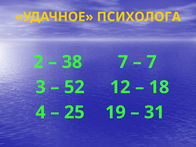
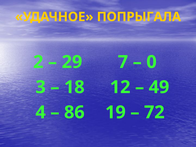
ПСИХОЛОГА: ПСИХОЛОГА -> ПОПРЫГАЛА (139, 17)
38: 38 -> 29 (72, 62)
7: 7 -> 0 (152, 62)
52: 52 -> 18 (74, 87)
18: 18 -> 49 (159, 87)
25: 25 -> 86 (74, 112)
31: 31 -> 72 (154, 112)
